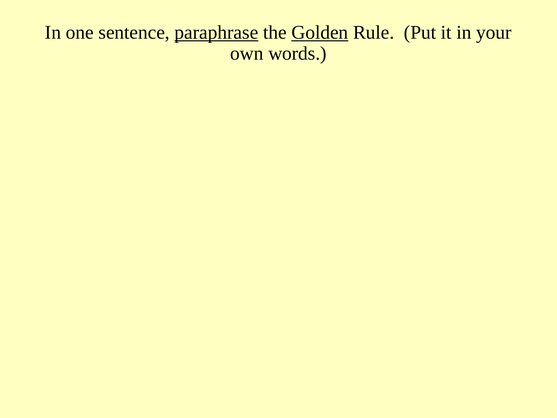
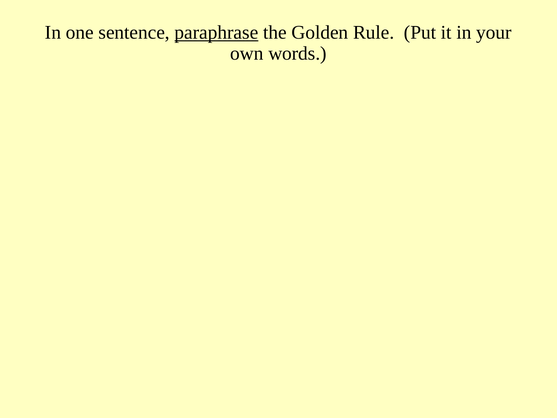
Golden underline: present -> none (320, 32)
